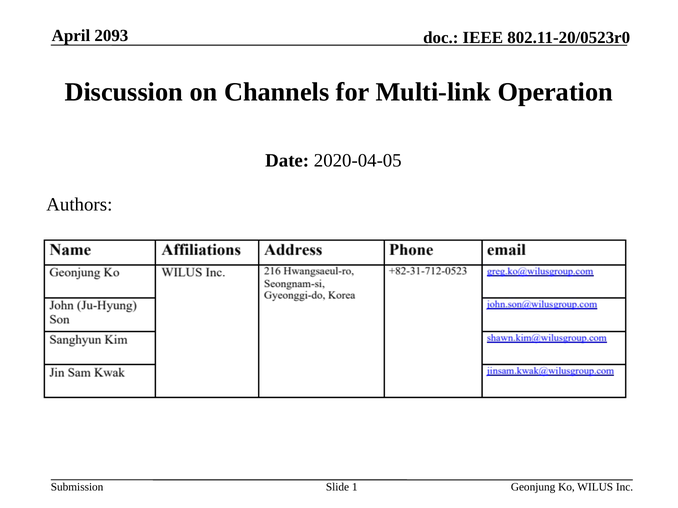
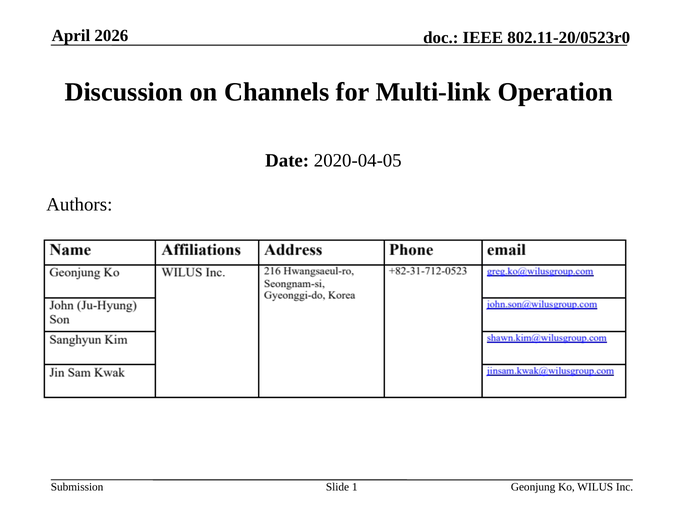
2093: 2093 -> 2026 (111, 36)
